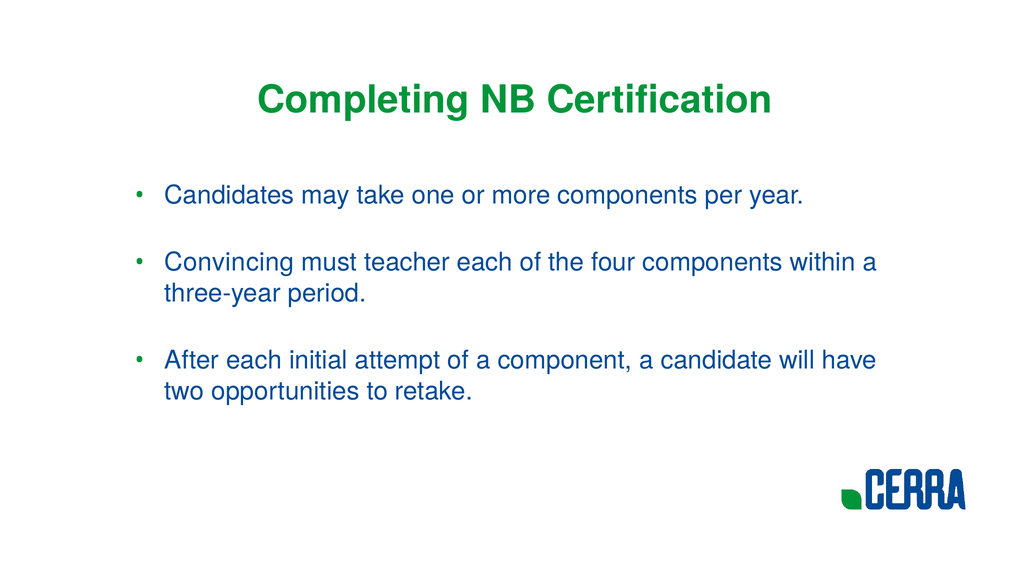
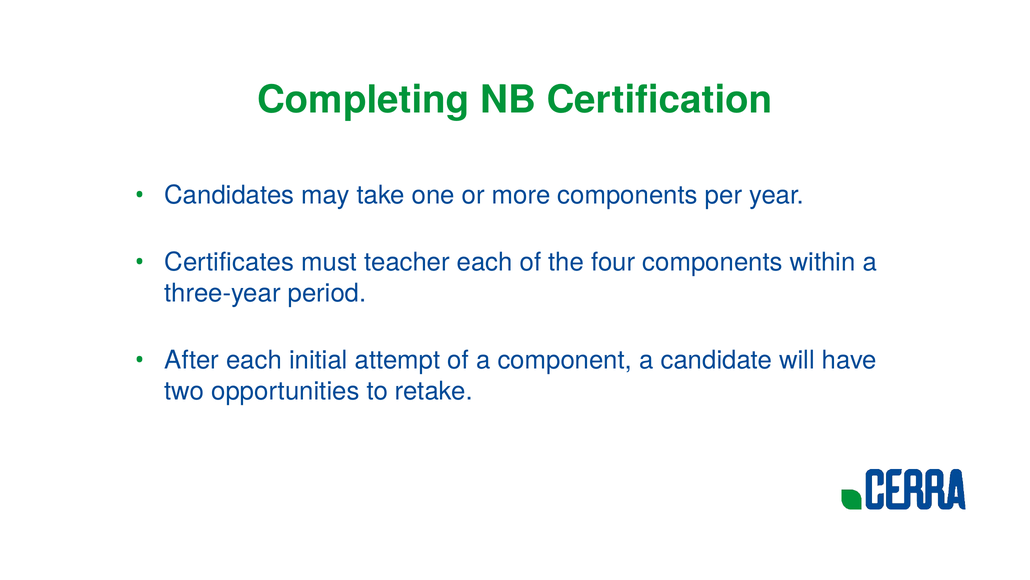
Convincing: Convincing -> Certificates (229, 262)
